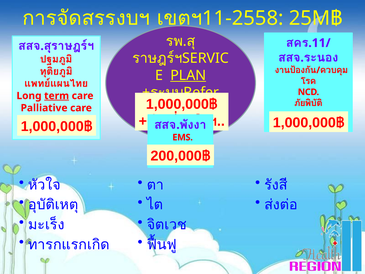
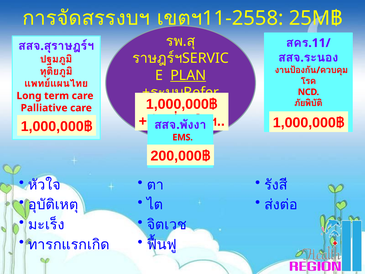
term underline: present -> none (57, 96)
